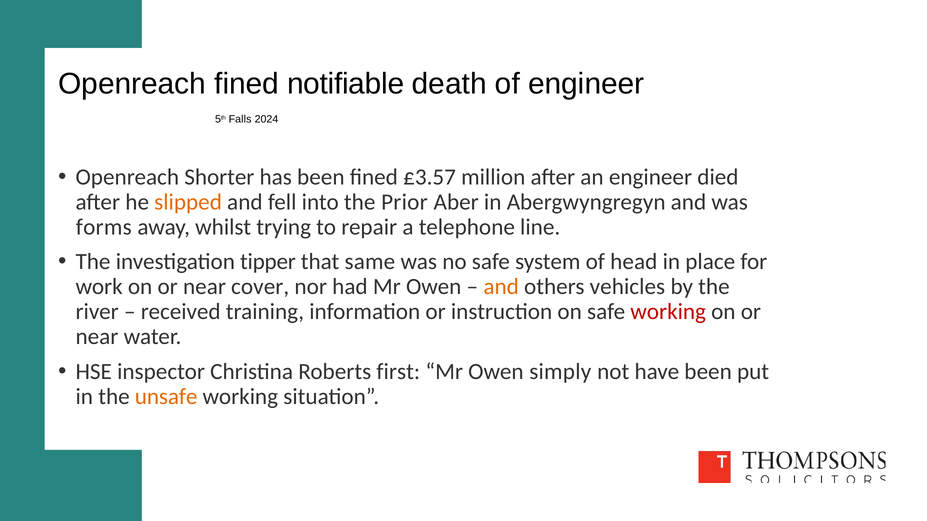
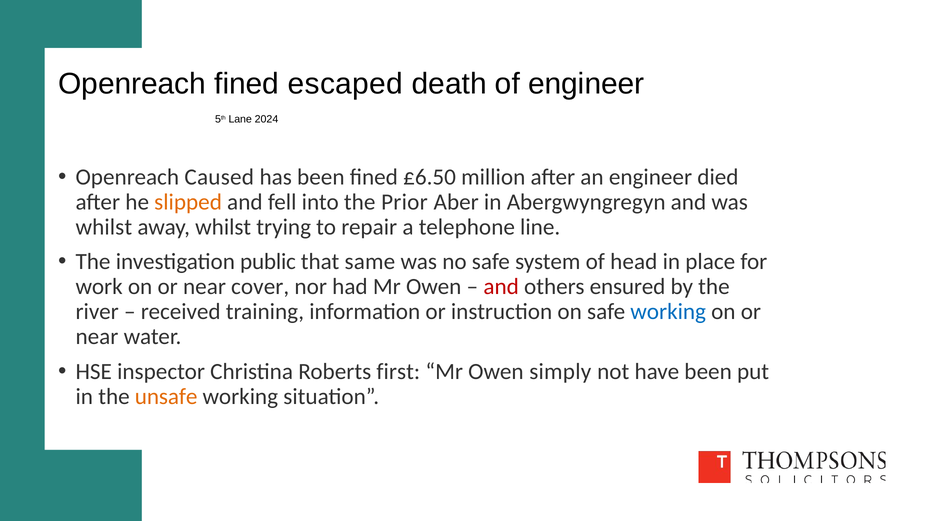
notifiable: notifiable -> escaped (345, 84)
Falls: Falls -> Lane (240, 119)
Shorter: Shorter -> Caused (219, 177)
£3.57: £3.57 -> £6.50 (430, 177)
forms: forms -> whilst (104, 227)
tipper: tipper -> public (268, 262)
and colour: orange -> red (501, 287)
vehicles: vehicles -> ensured (628, 287)
working colour: red -> blue (668, 312)
